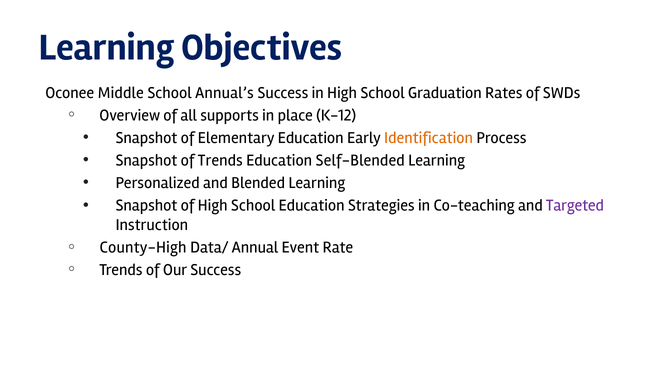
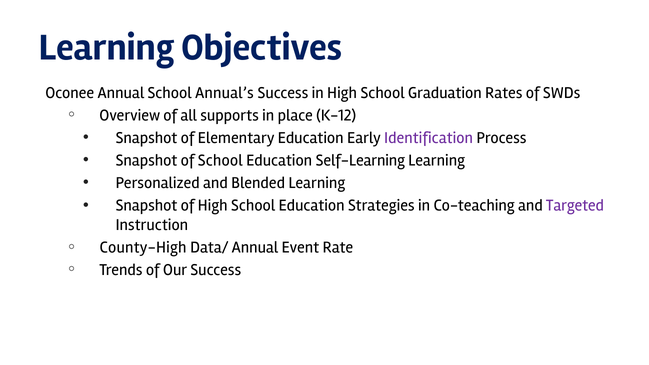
Oconee Middle: Middle -> Annual (121, 93)
Identification colour: orange -> purple (428, 138)
of Trends: Trends -> School (220, 160)
Self-Blended: Self-Blended -> Self-Learning (360, 160)
